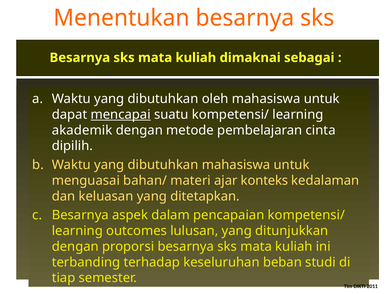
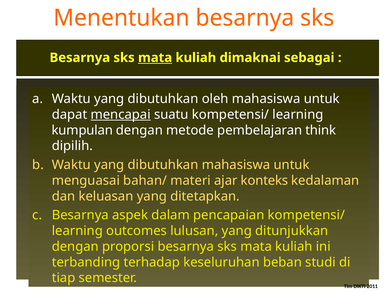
mata underline: none -> present (155, 58)
akademik: akademik -> kumpulan (82, 130)
cinta: cinta -> think (321, 130)
